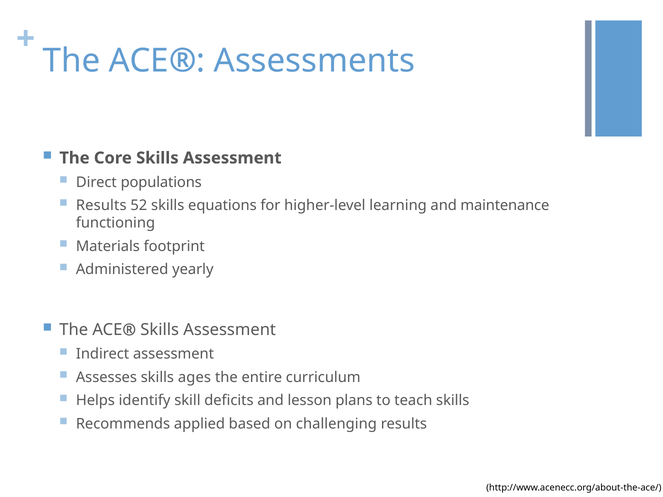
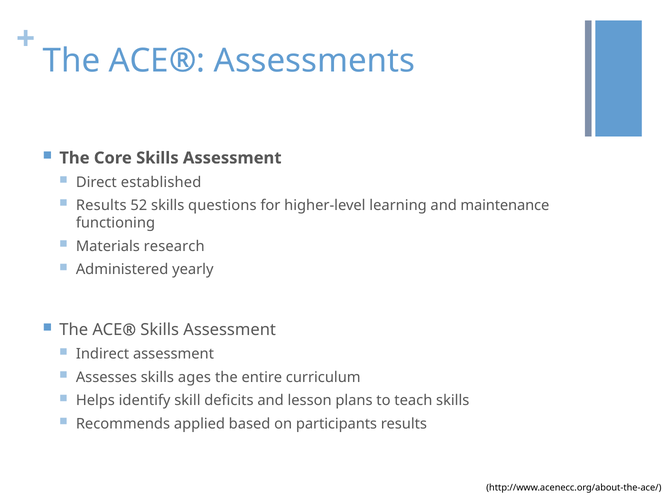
populations: populations -> established (161, 182)
equations: equations -> questions (222, 205)
footprint: footprint -> research (174, 246)
challenging: challenging -> participants (336, 424)
